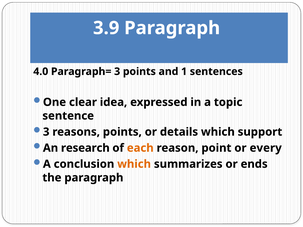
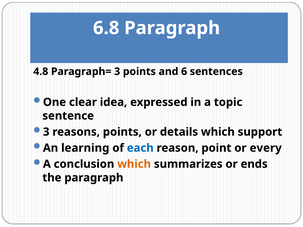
3.9: 3.9 -> 6.8 (106, 28)
4.0: 4.0 -> 4.8 (41, 72)
1: 1 -> 6 (184, 72)
research: research -> learning (85, 148)
each colour: orange -> blue (140, 148)
